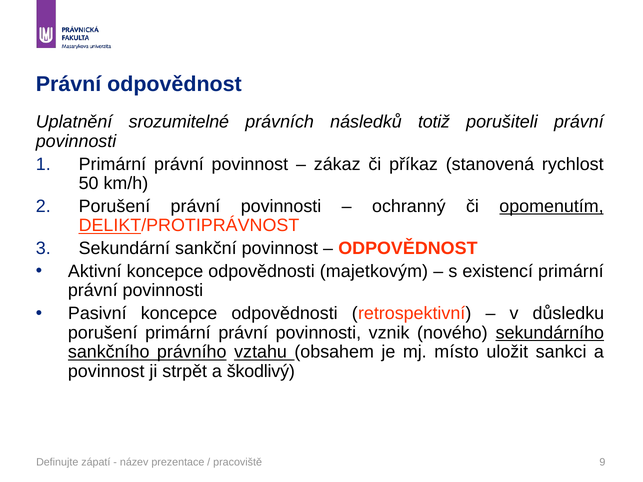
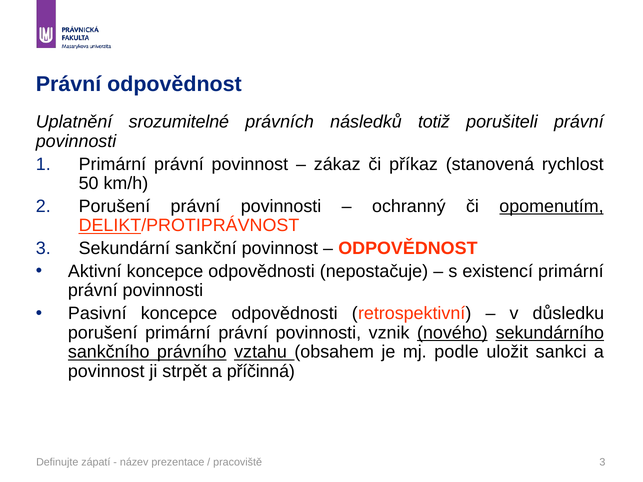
majetkovým: majetkovým -> nepostačuje (374, 271)
nového underline: none -> present (452, 333)
místo: místo -> podle (457, 352)
škodlivý: škodlivý -> příčinná (261, 371)
pracoviště 9: 9 -> 3 (602, 463)
